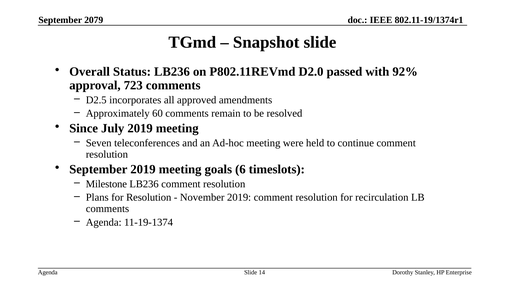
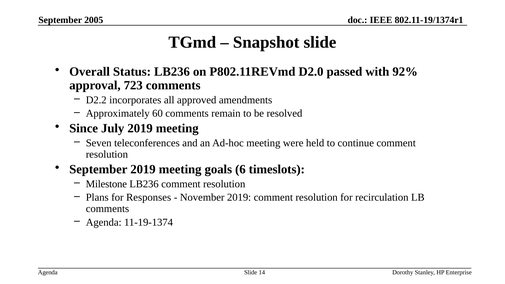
2079: 2079 -> 2005 (94, 20)
D2.5: D2.5 -> D2.2 (96, 100)
for Resolution: Resolution -> Responses (149, 198)
